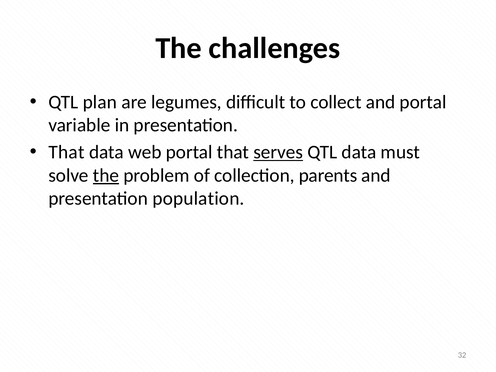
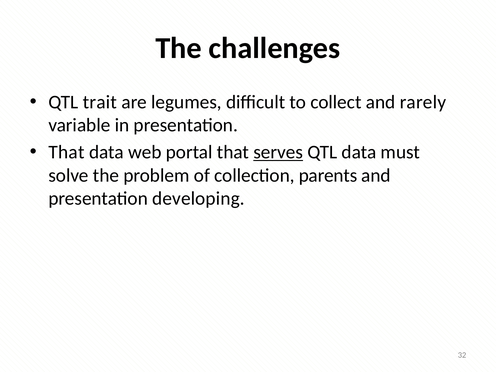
plan: plan -> trait (100, 102)
and portal: portal -> rarely (423, 102)
the underline: present -> none (106, 175)
population: population -> developing (198, 198)
